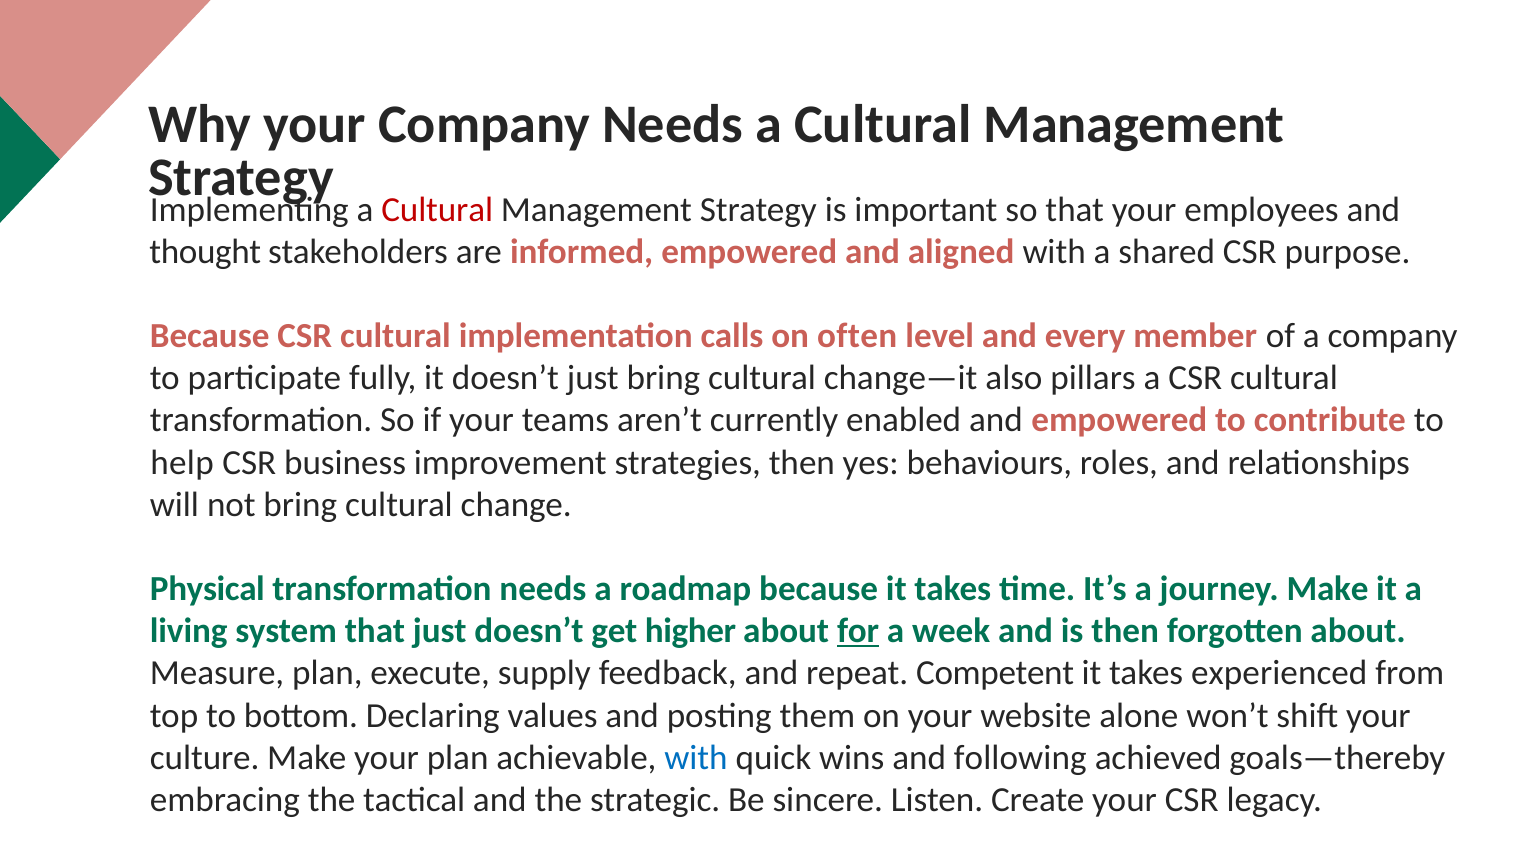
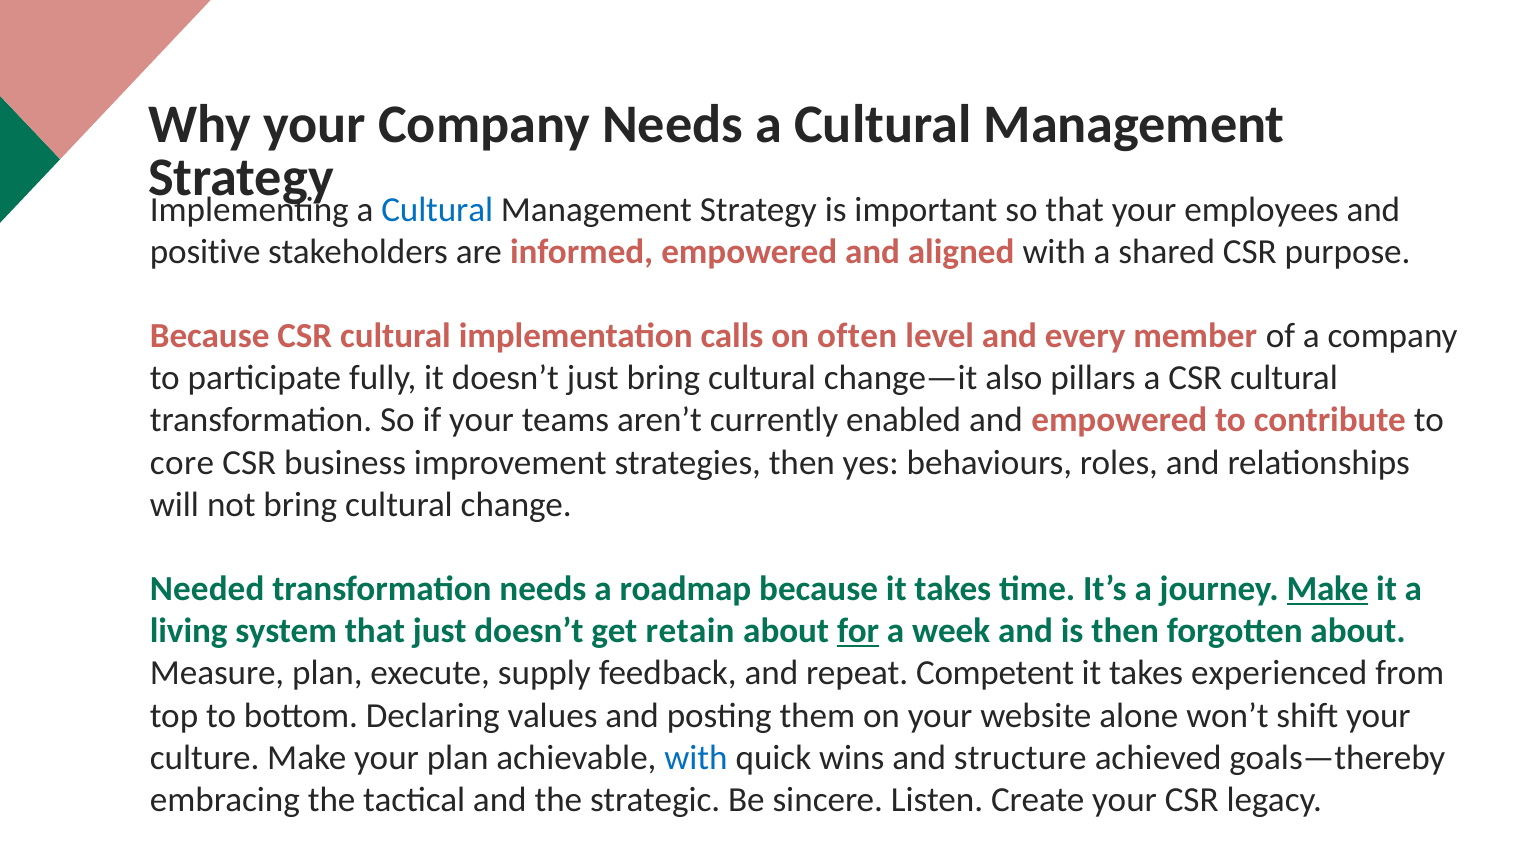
Cultural colour: red -> blue (437, 209)
thought: thought -> positive (205, 252)
help: help -> core (182, 462)
Physical: Physical -> Needed (207, 589)
Make underline: none -> present (1328, 589)
higher: higher -> retain (690, 631)
following: following -> structure (1020, 758)
